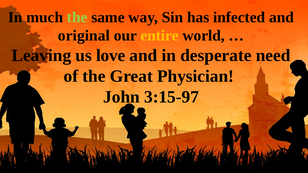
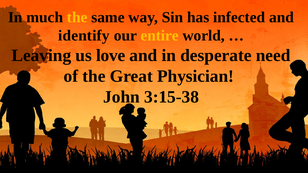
the colour: light green -> yellow (77, 17)
original: original -> identify (84, 36)
3:15-97: 3:15-97 -> 3:15-38 (172, 97)
